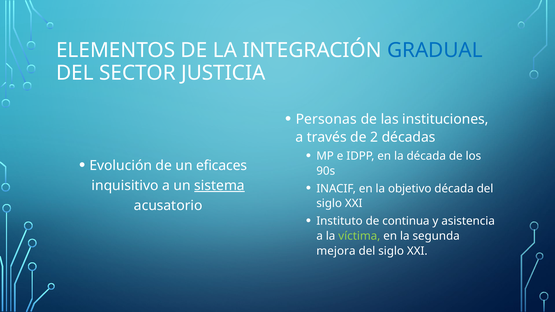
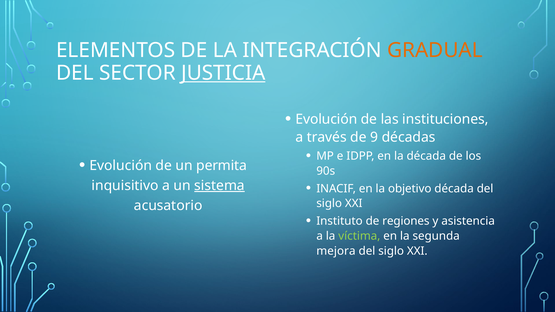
GRADUAL colour: blue -> orange (435, 50)
JUSTICIA underline: none -> present (223, 73)
Personas: Personas -> Evolución (326, 119)
2: 2 -> 9 (374, 137)
eficaces: eficaces -> permita (222, 166)
continua: continua -> regiones (406, 221)
